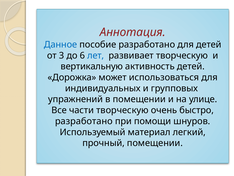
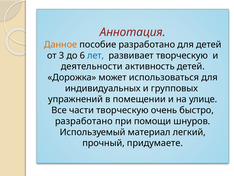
Данное colour: blue -> orange (61, 44)
вертикальную: вертикальную -> деятельности (92, 66)
прочный помещении: помещении -> придумаете (155, 143)
